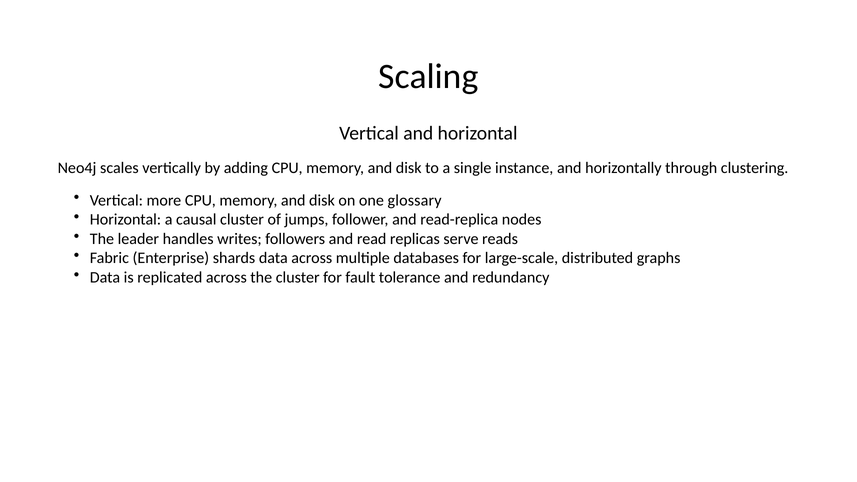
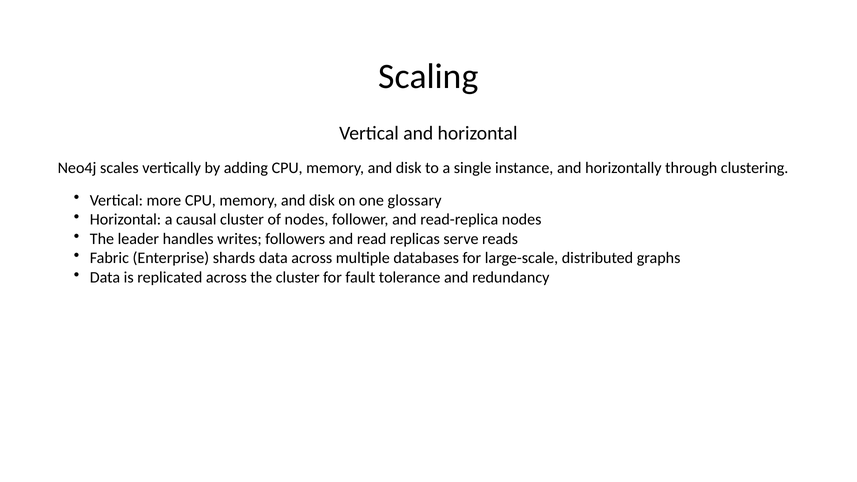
of jumps: jumps -> nodes (306, 220)
